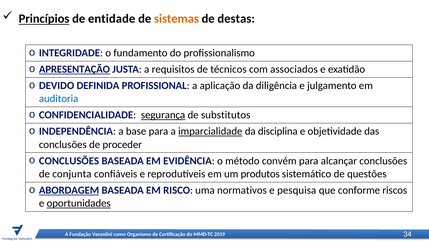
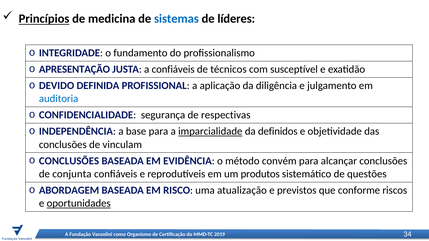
entidade: entidade -> medicina (112, 19)
sistemas colour: orange -> blue (176, 19)
destas: destas -> líderes (236, 19)
APRESENTAÇÃO underline: present -> none (74, 69)
a requisitos: requisitos -> confiáveis (173, 69)
associados: associados -> susceptível (294, 69)
segurança underline: present -> none (163, 115)
substitutos: substitutos -> respectivas (226, 115)
disciplina: disciplina -> definidos (278, 131)
proceder: proceder -> vinculam (122, 145)
ABORDAGEM underline: present -> none (69, 190)
normativos: normativos -> atualização (242, 190)
pesquisa: pesquisa -> previstos (297, 190)
